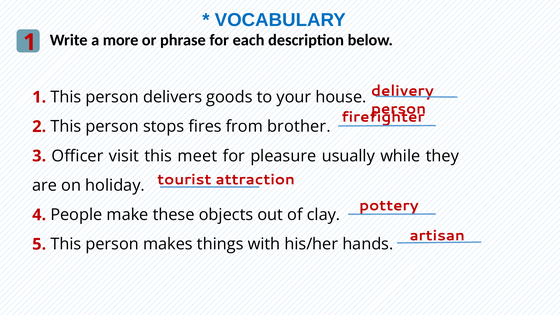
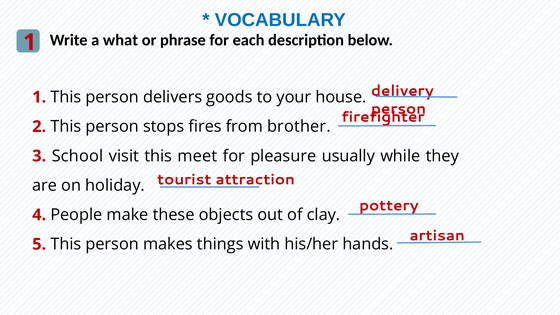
more: more -> what (120, 40)
Officer: Officer -> School (78, 156)
